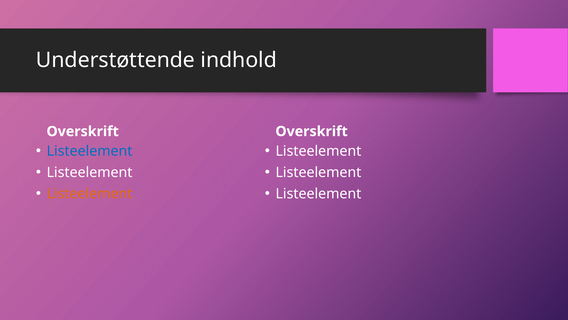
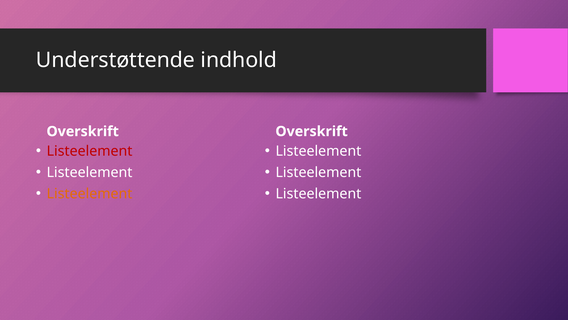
Listeelement colour: blue -> red (90, 151)
